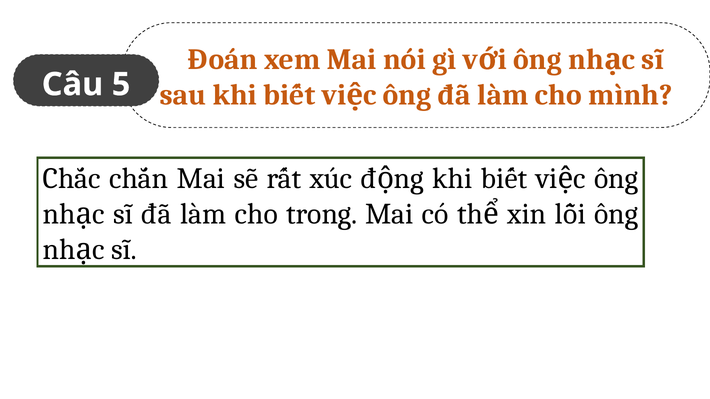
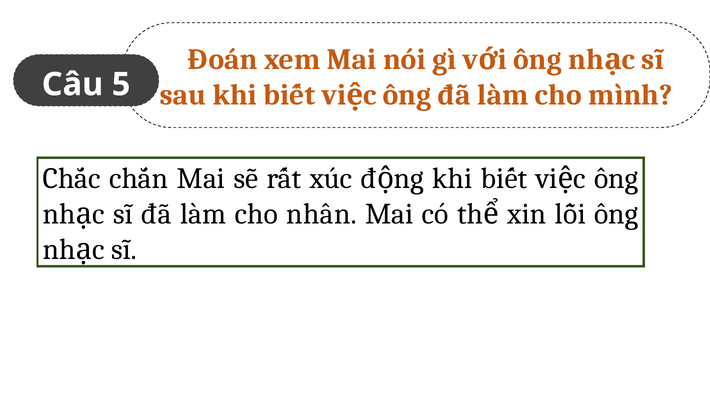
trong: trong -> nhân (322, 214)
